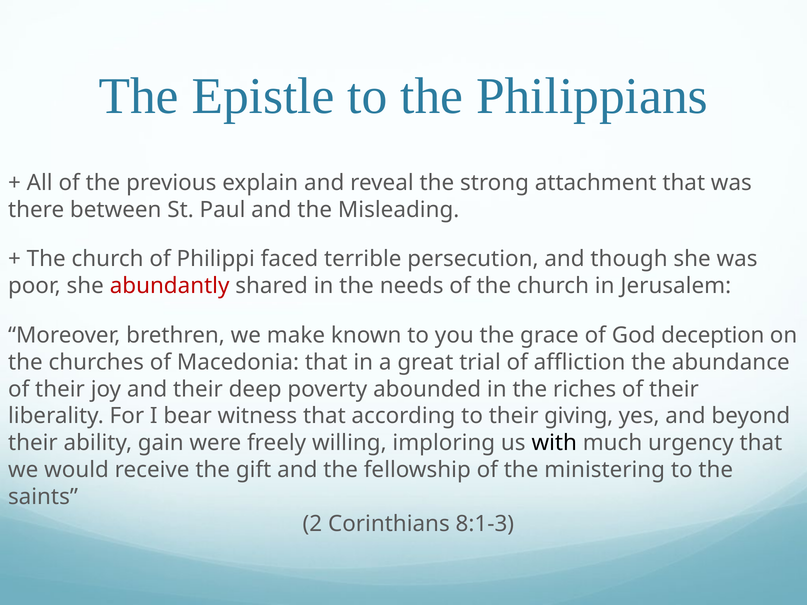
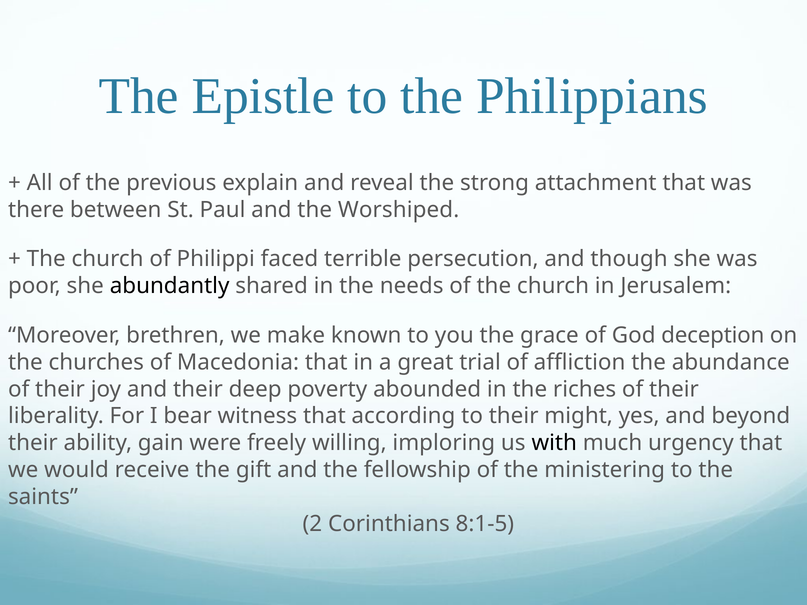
Misleading: Misleading -> Worshiped (399, 210)
abundantly colour: red -> black (170, 286)
giving: giving -> might (579, 416)
8:1-3: 8:1-3 -> 8:1-5 (485, 524)
